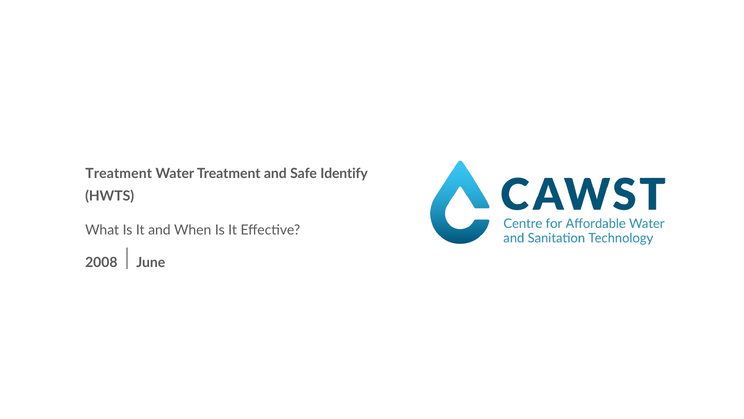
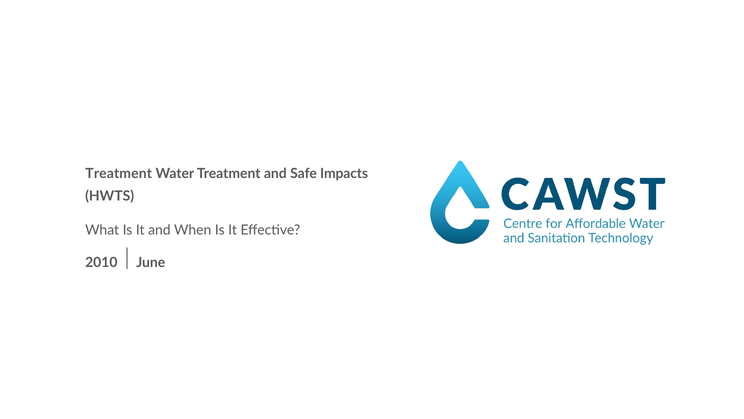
Identify: Identify -> Impacts (344, 173)
2008: 2008 -> 2010 (101, 262)
